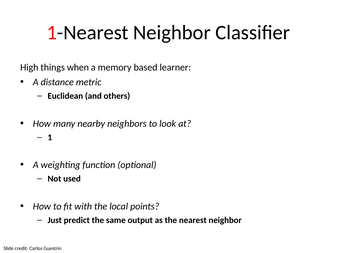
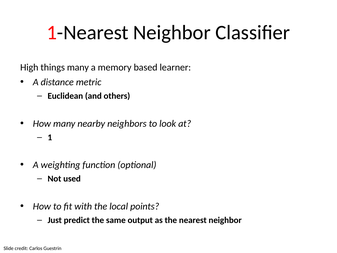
things when: when -> many (78, 67)
